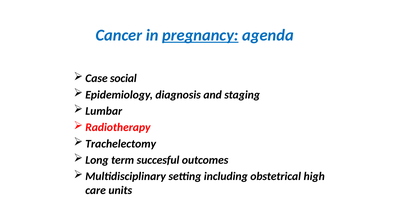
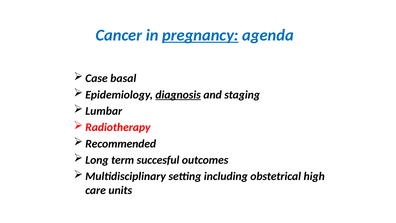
social: social -> basal (123, 78)
diagnosis underline: none -> present (178, 95)
Trachelectomy: Trachelectomy -> Recommended (121, 144)
